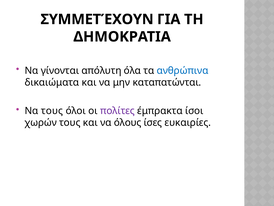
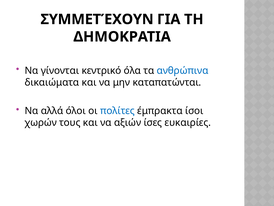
απόλυτη: απόλυτη -> κεντρικό (101, 70)
Να τους: τους -> αλλά (52, 111)
πολίτες colour: purple -> blue (117, 111)
όλους: όλους -> αξιών (128, 122)
